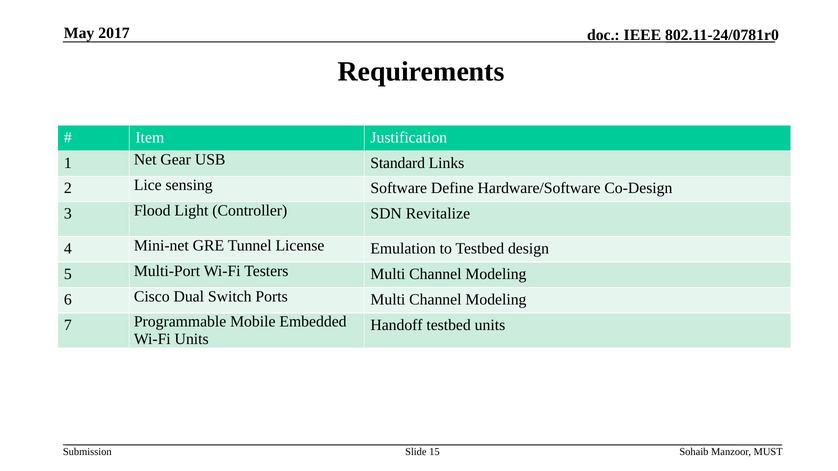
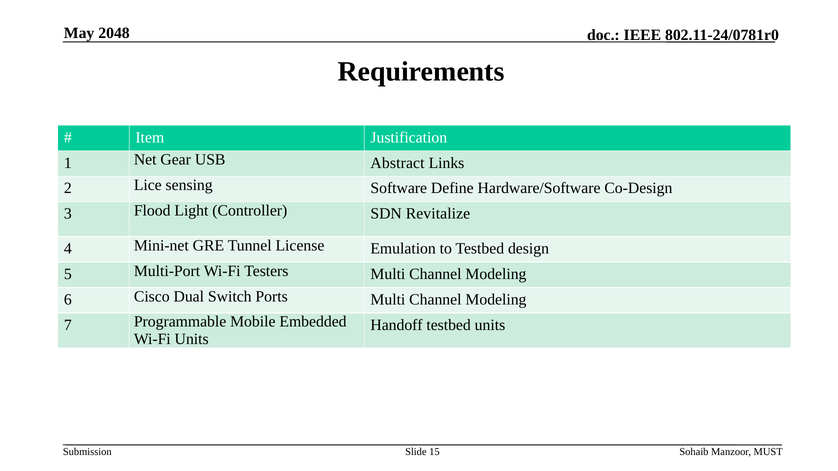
2017: 2017 -> 2048 (114, 33)
Standard: Standard -> Abstract (398, 163)
